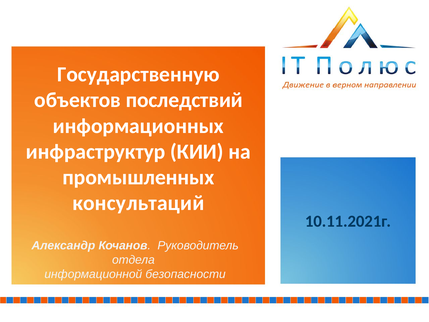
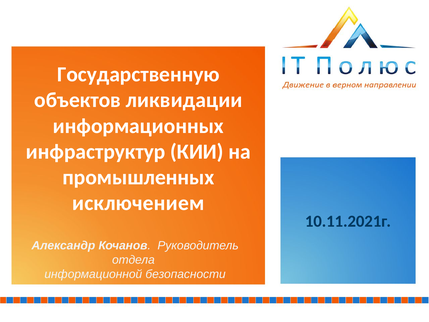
последствий: последствий -> ликвидации (184, 100)
консультаций: консультаций -> исключением (138, 203)
